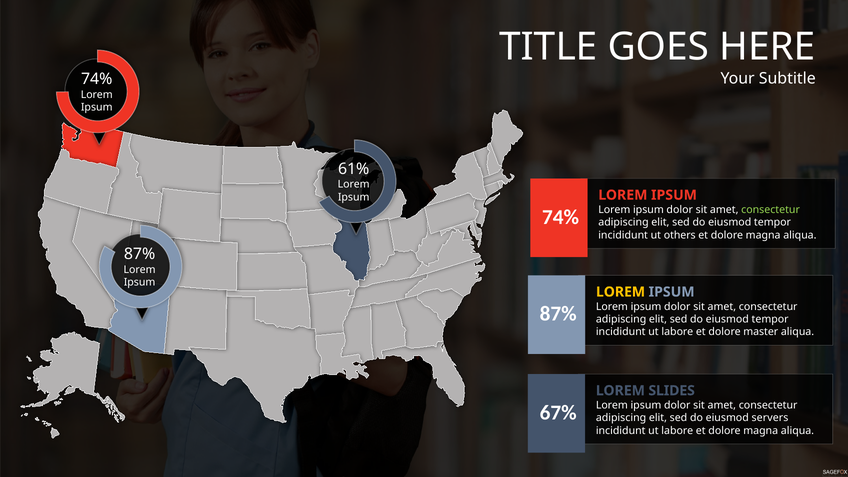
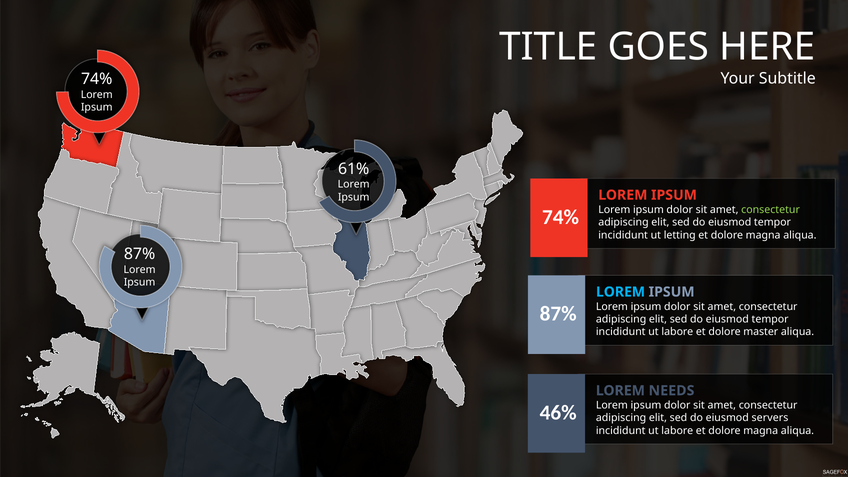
others: others -> letting (680, 235)
LOREM colour: yellow -> light blue (621, 292)
SLIDES: SLIDES -> NEEDS (672, 391)
67%: 67% -> 46% (558, 413)
